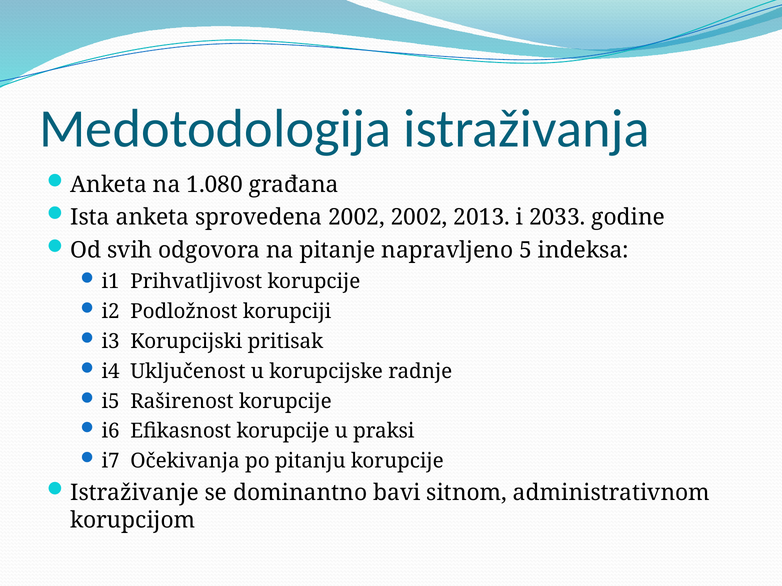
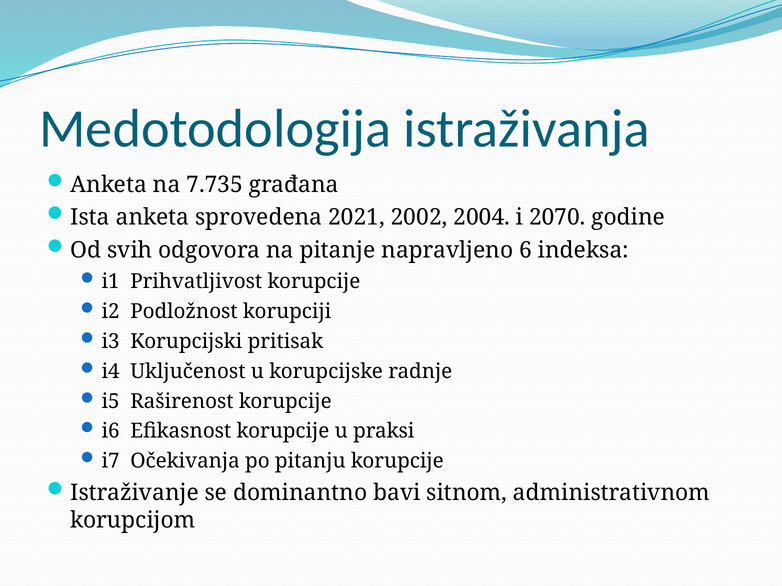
1.080: 1.080 -> 7.735 (215, 185)
sprovedena 2002: 2002 -> 2021 (357, 218)
2013: 2013 -> 2004 (482, 218)
2033: 2033 -> 2070 (557, 218)
5: 5 -> 6 (525, 251)
